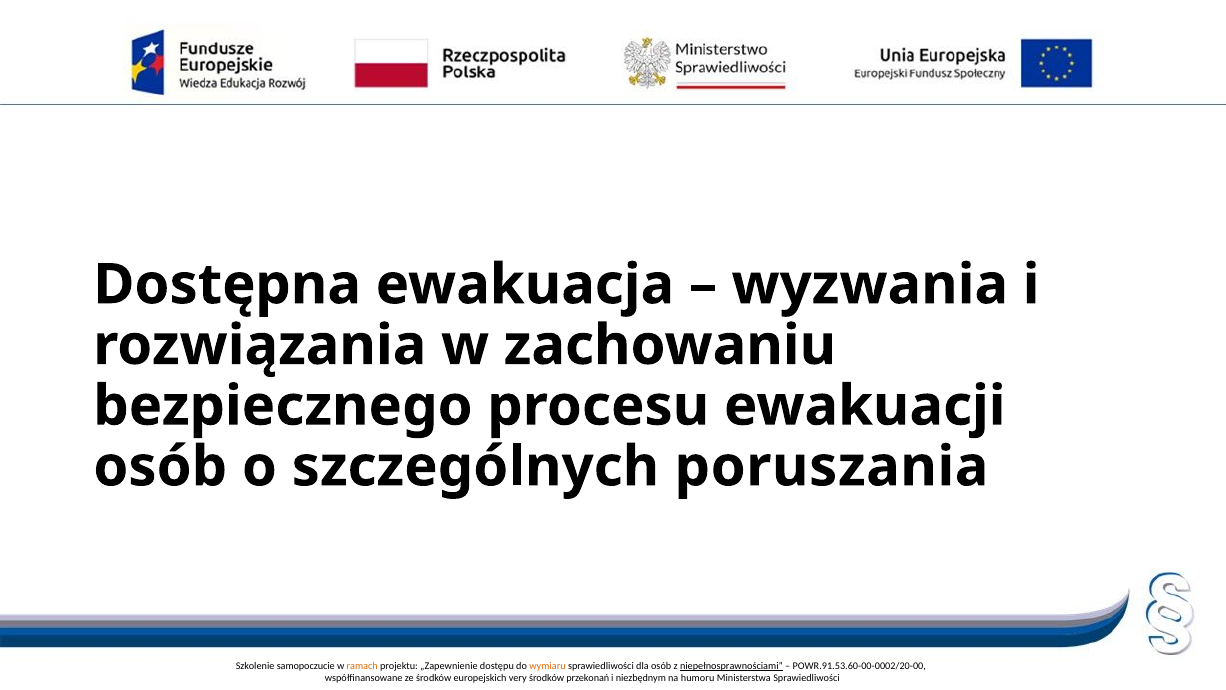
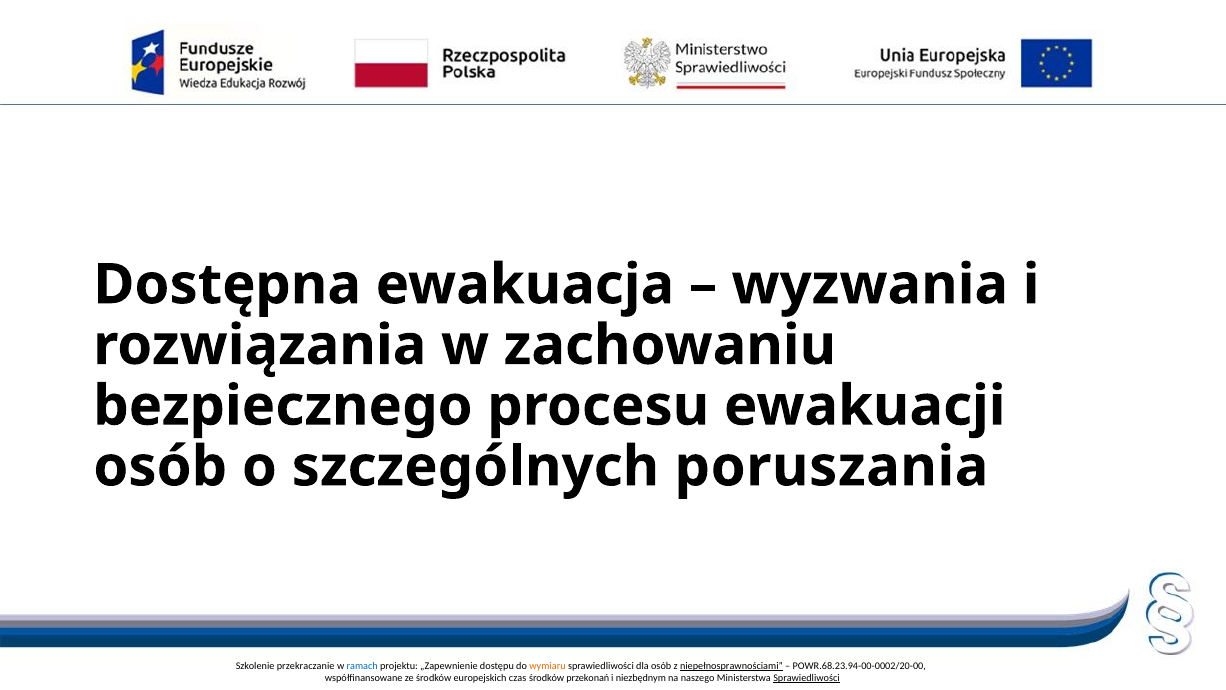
samopoczucie: samopoczucie -> przekraczanie (306, 665)
ramach colour: orange -> blue (362, 665)
POWR.91.53.60-00-0002/20-00: POWR.91.53.60-00-0002/20-00 -> POWR.68.23.94-00-0002/20-00 (859, 665)
very: very -> czas (518, 678)
humoru: humoru -> naszego (698, 678)
Sprawiedliwości underline: none -> present (806, 678)
